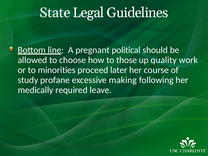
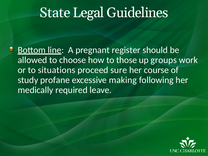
political: political -> register (126, 50)
quality: quality -> groups (164, 60)
minorities: minorities -> situations (57, 70)
later: later -> sure (119, 70)
